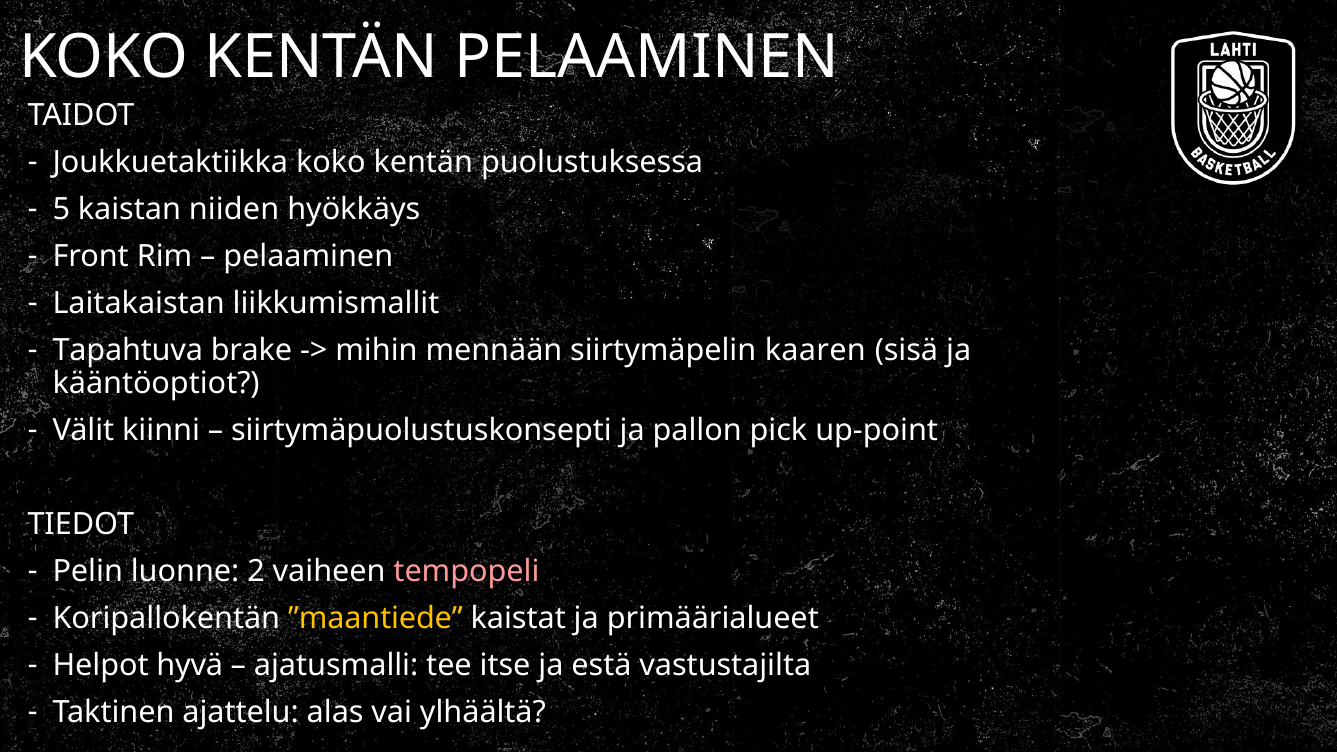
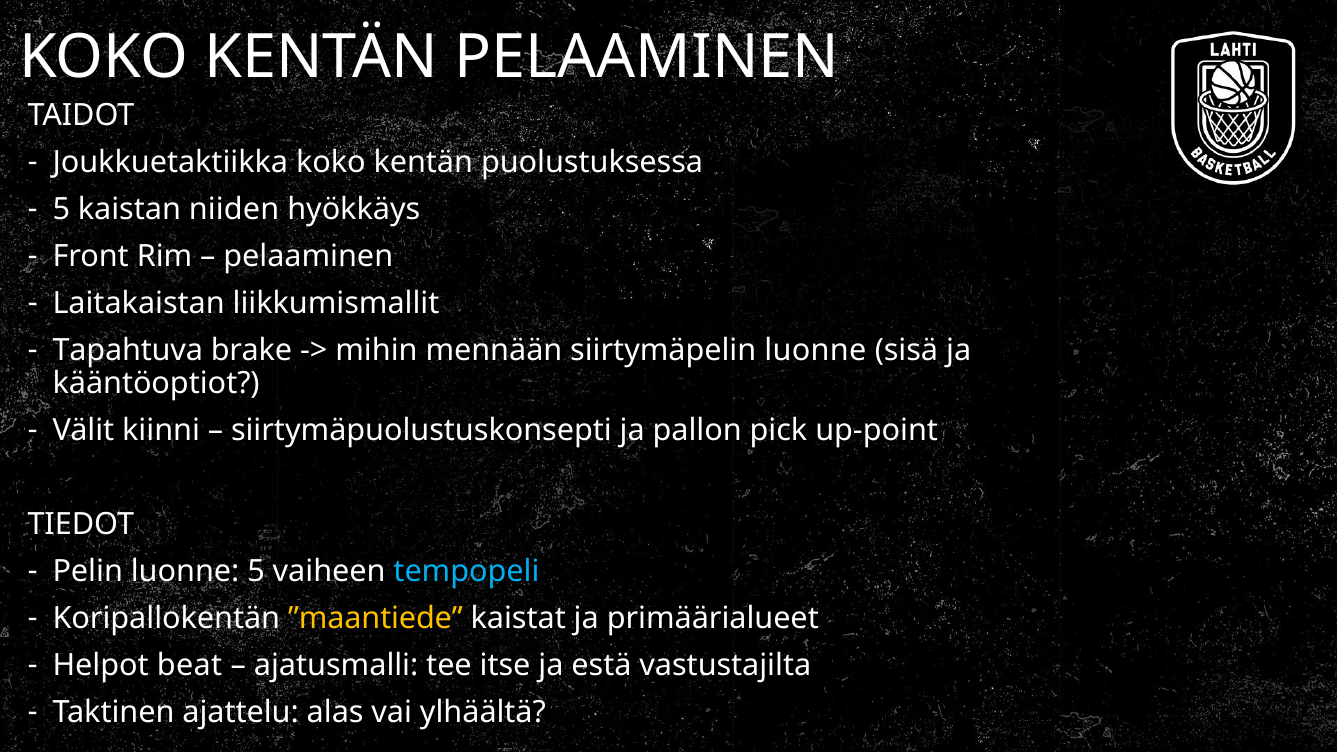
siirtymäpelin kaaren: kaaren -> luonne (815, 350)
luonne 2: 2 -> 5 (256, 571)
tempopeli colour: pink -> light blue (466, 571)
hyvä: hyvä -> beat (190, 665)
